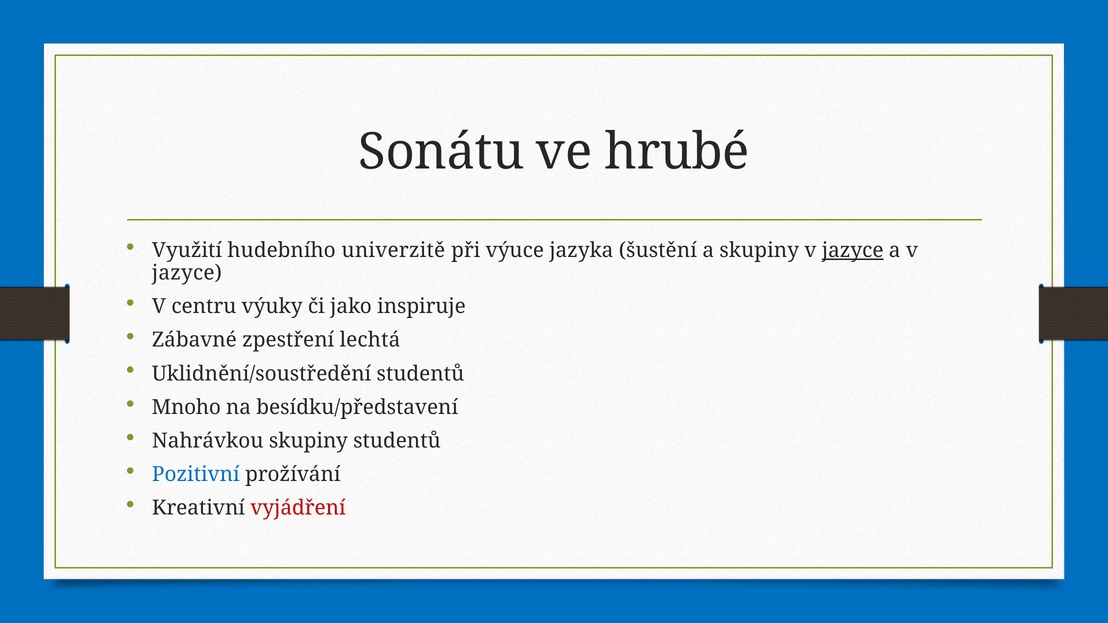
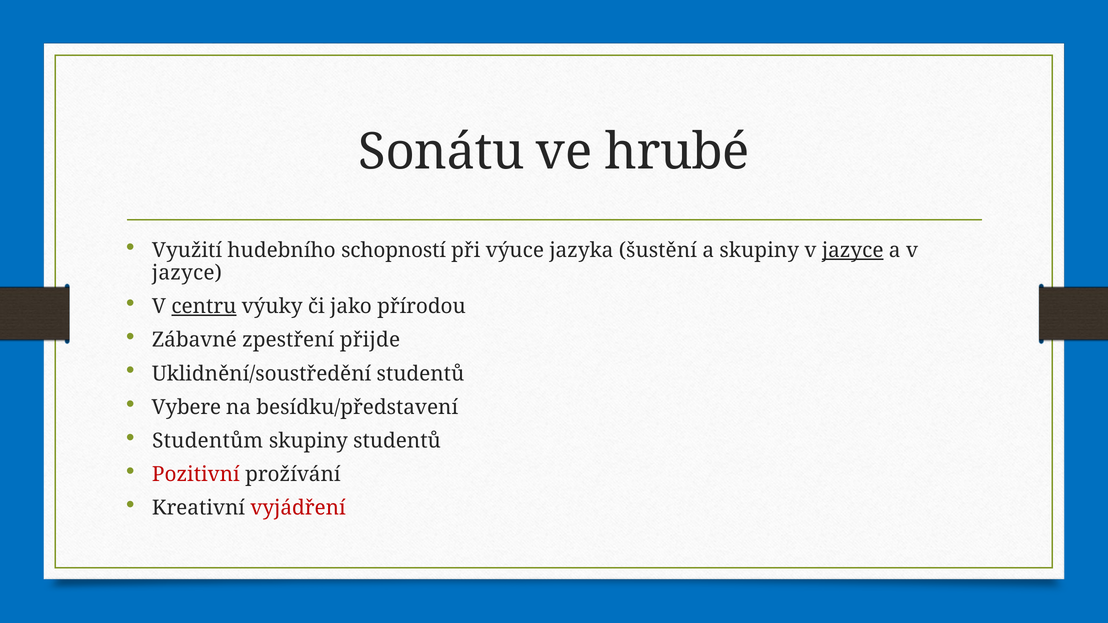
univerzitě: univerzitě -> schopností (394, 250)
centru underline: none -> present (204, 307)
inspiruje: inspiruje -> přírodou (421, 307)
lechtá: lechtá -> přijde (370, 340)
Mnoho: Mnoho -> Vybere (186, 407)
Nahrávkou: Nahrávkou -> Studentům (208, 441)
Pozitivní colour: blue -> red (196, 475)
